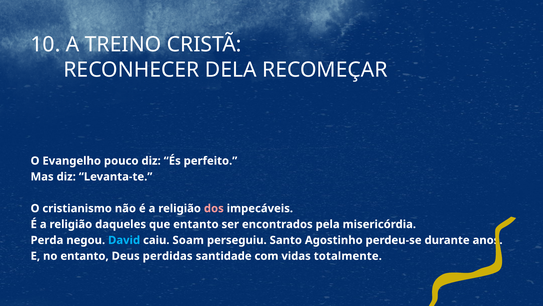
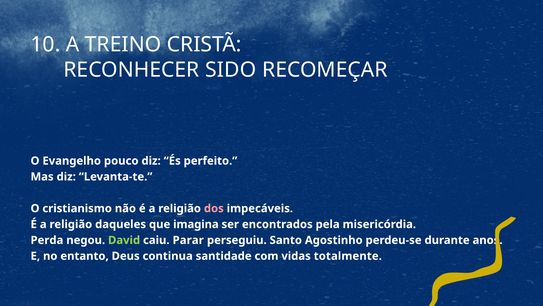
DELA: DELA -> SIDO (231, 70)
que entanto: entanto -> imagina (196, 224)
David colour: light blue -> light green (124, 240)
Soam: Soam -> Parar (188, 240)
perdidas: perdidas -> continua (168, 256)
